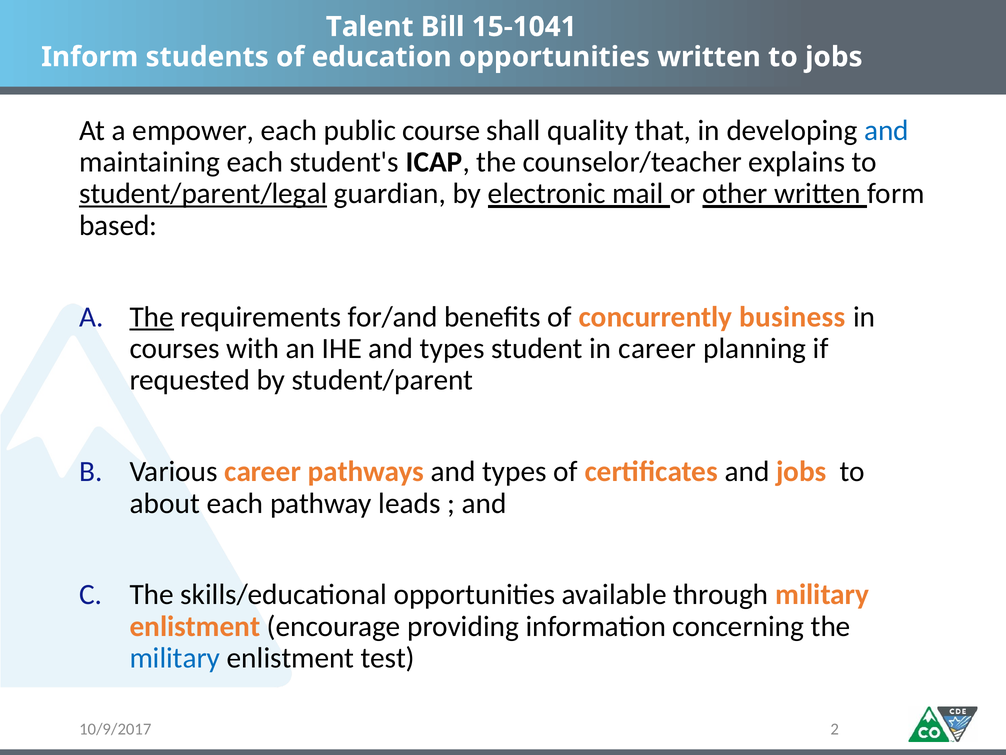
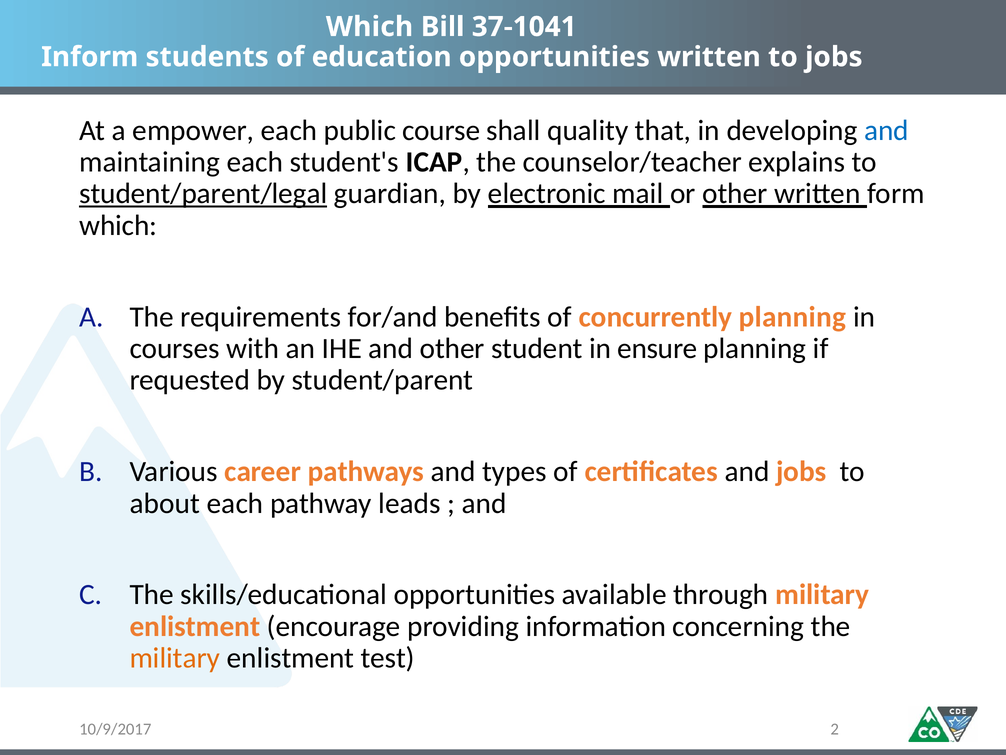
Talent: Talent -> Which (370, 27)
15-1041: 15-1041 -> 37-1041 (524, 27)
based: based -> which (118, 225)
The underline: present -> none (152, 317)
concurrently business: business -> planning (792, 317)
IHE and types: types -> other (452, 348)
in career: career -> ensure (657, 348)
military colour: blue -> orange (175, 658)
